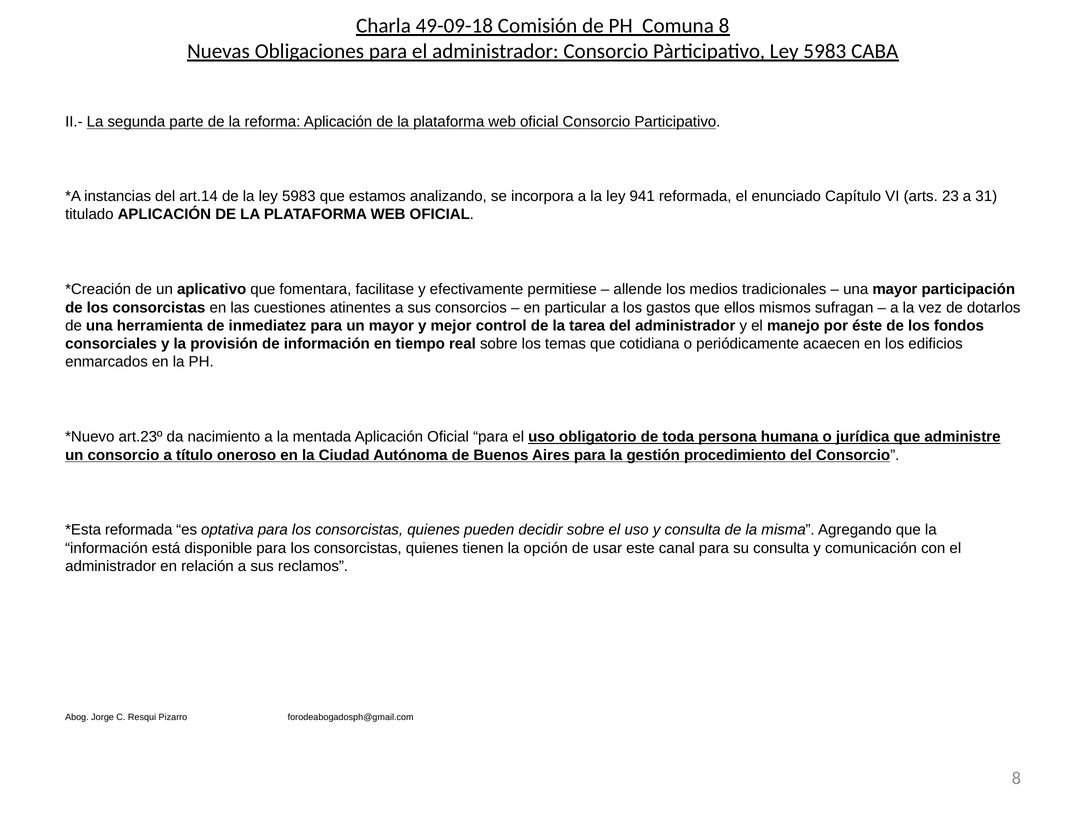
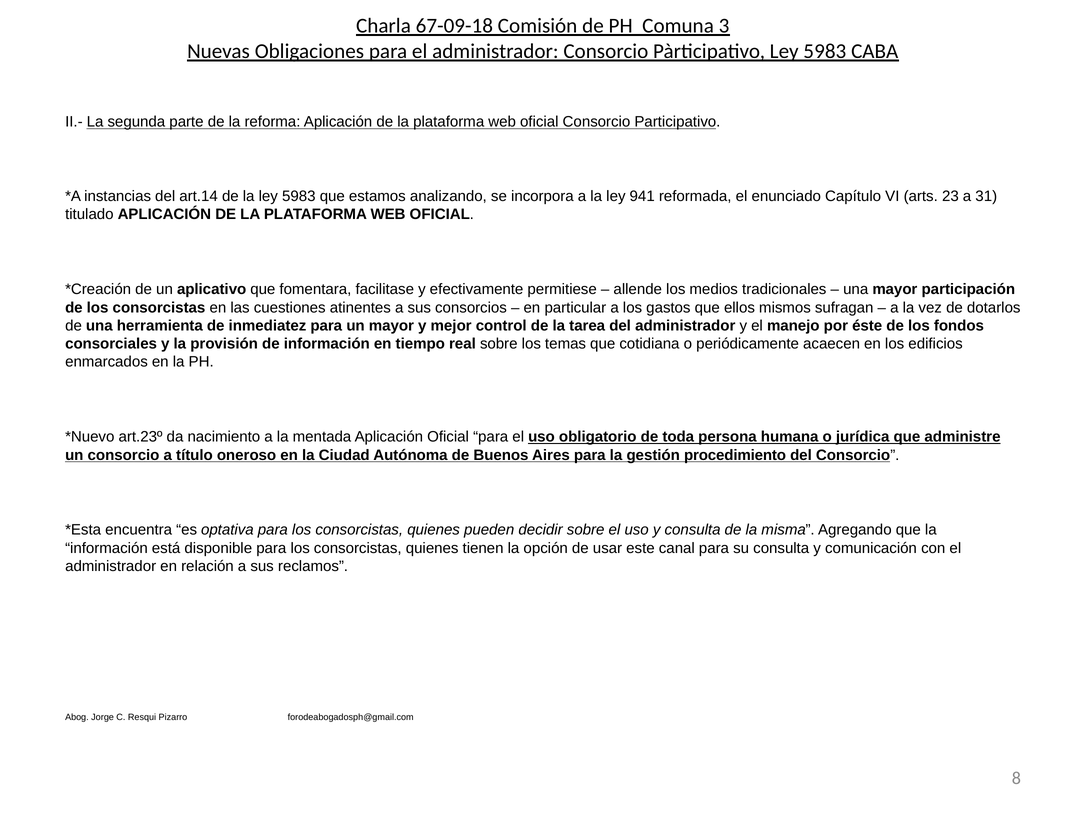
49-09-18: 49-09-18 -> 67-09-18 (454, 26)
Comuna 8: 8 -> 3 (724, 26)
reformada: reformada -> encuentra (139, 530)
